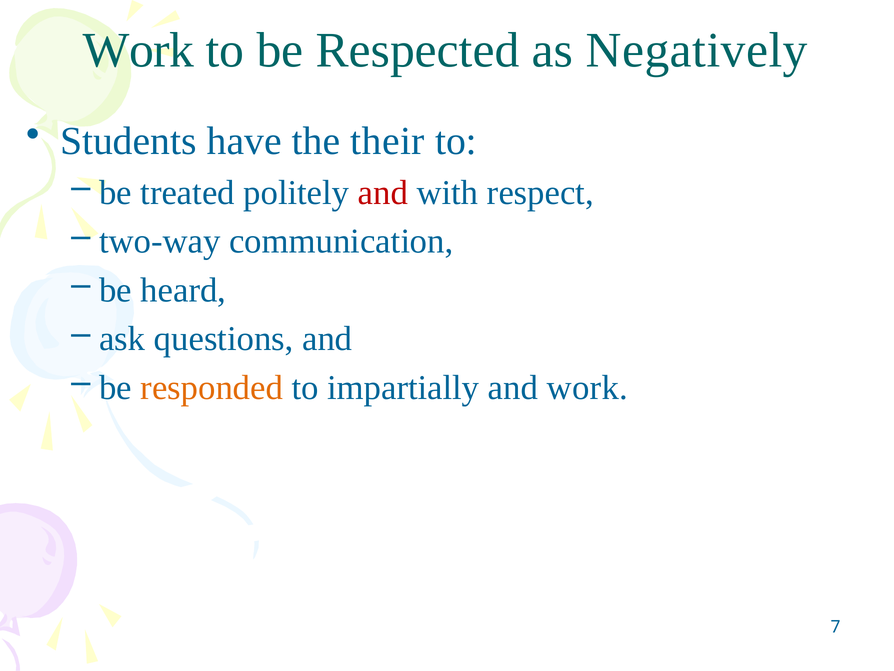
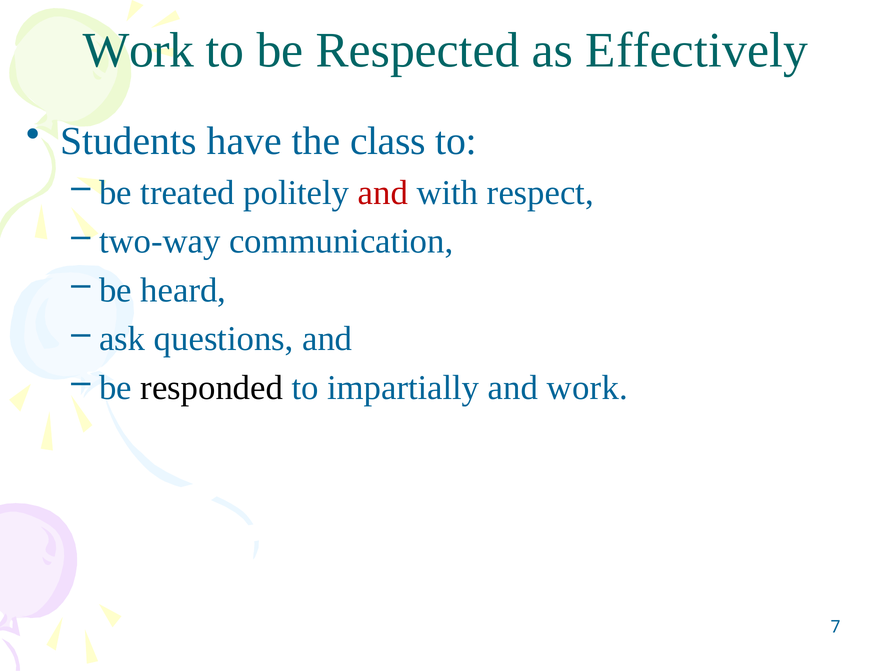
Negatively: Negatively -> Effectively (697, 50)
their: their -> class (388, 141)
responded colour: orange -> black (212, 387)
